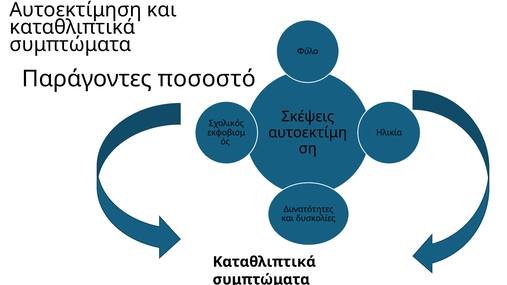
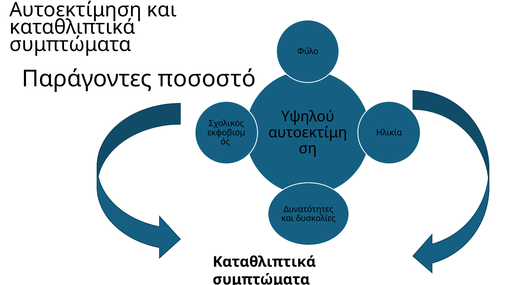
Σκέψεις: Σκέψεις -> Υψηλού (308, 117)
